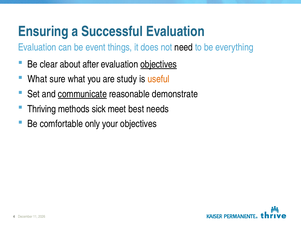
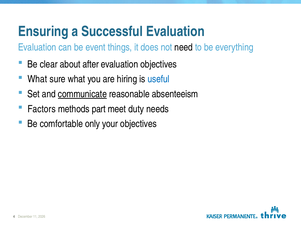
objectives underline: present -> none (159, 65)
study: study -> hiring (127, 79)
useful colour: orange -> blue (159, 79)
demonstrate: demonstrate -> absenteeism (175, 94)
Thriving: Thriving -> Factors (42, 109)
sick: sick -> part (99, 109)
best: best -> duty (136, 109)
